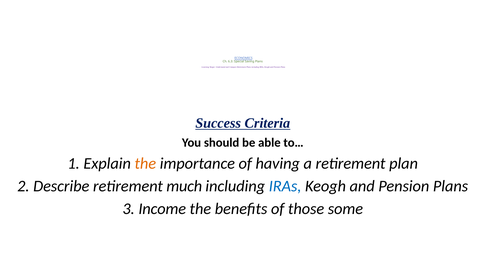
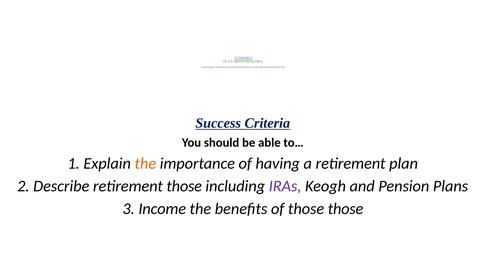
retirement much: much -> those (184, 186)
IRAs colour: blue -> purple (285, 186)
those some: some -> those (346, 209)
